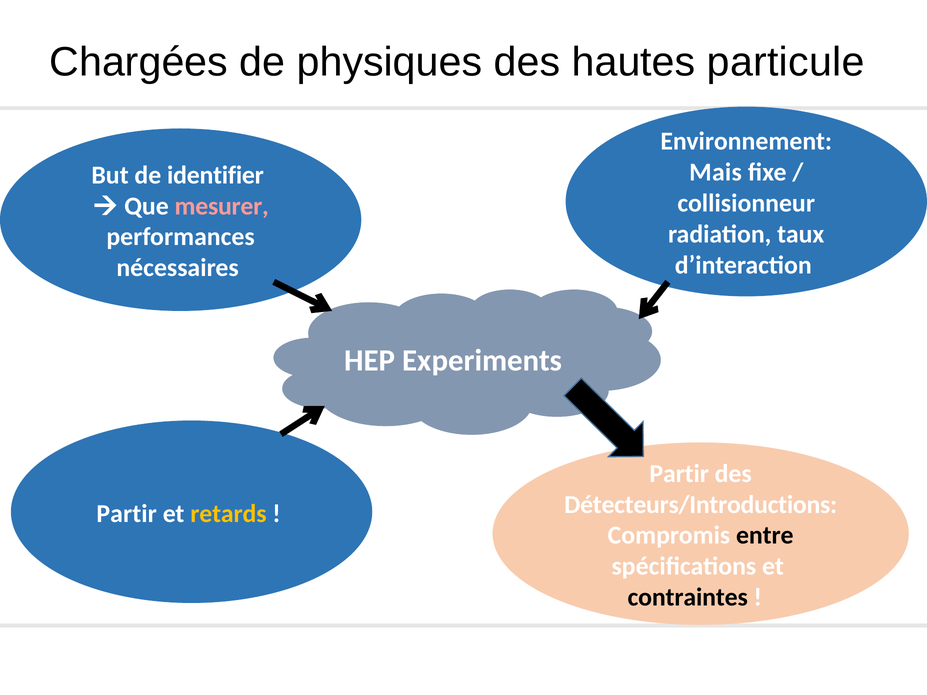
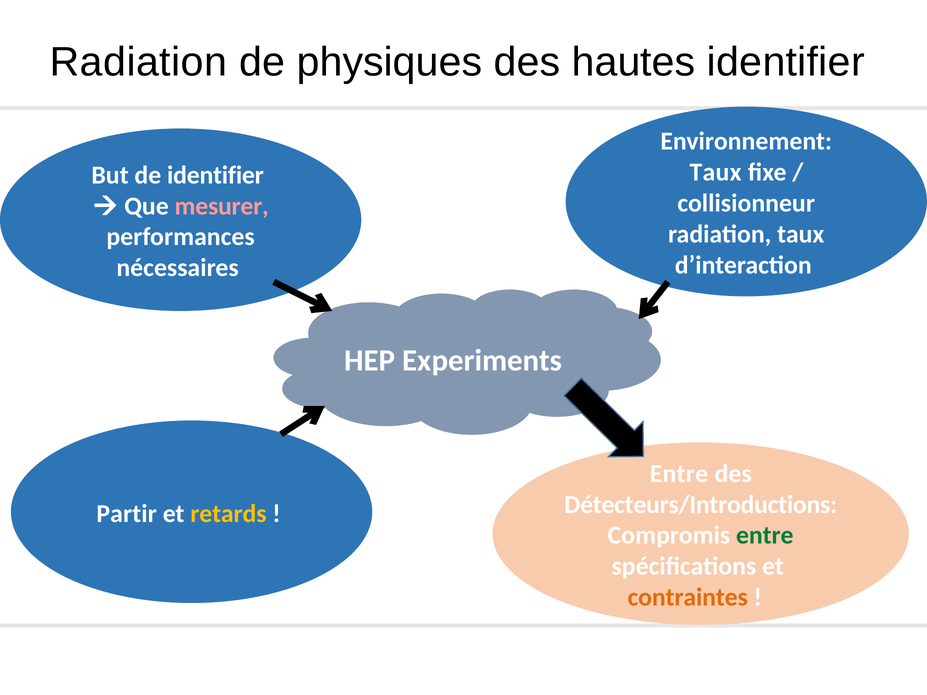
Chargées: Chargées -> Radiation (138, 62)
hautes particule: particule -> identifier (786, 62)
Mais: Mais -> Taux (716, 172)
Partir: Partir -> Entre (679, 474)
entre colour: black -> green (765, 536)
contraintes colour: black -> orange (688, 597)
